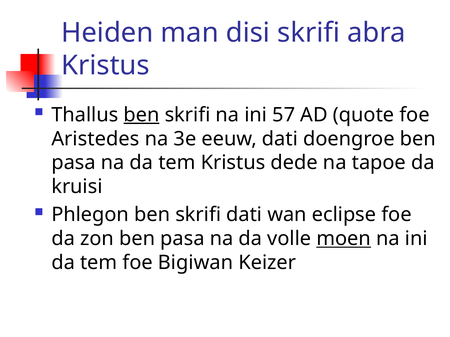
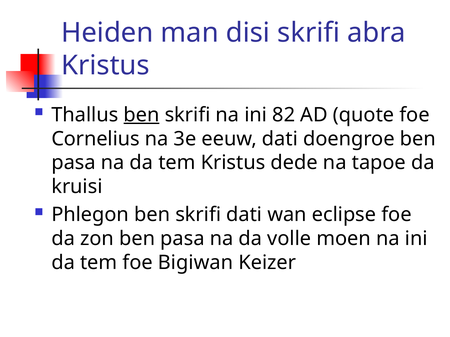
57: 57 -> 82 (284, 115)
Aristedes: Aristedes -> Cornelius (96, 139)
moen underline: present -> none (344, 239)
